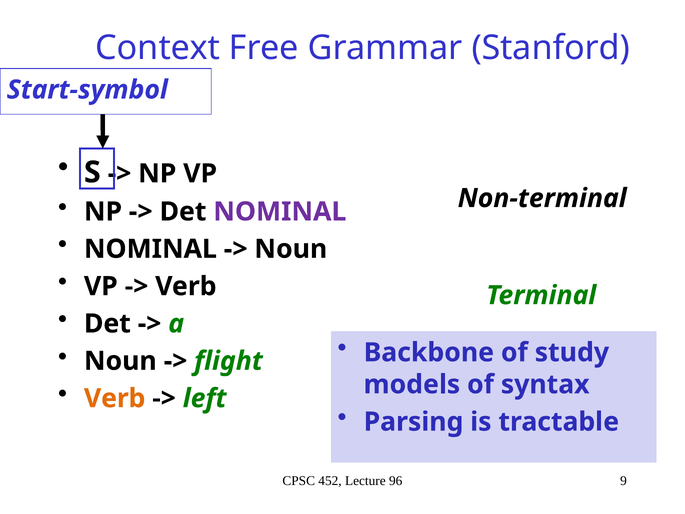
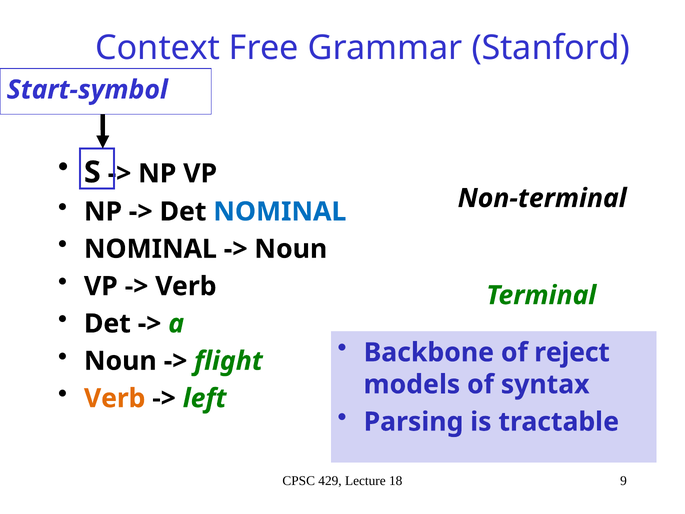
NOMINAL colour: purple -> blue (280, 212)
study: study -> reject (572, 352)
452: 452 -> 429 (330, 480)
96: 96 -> 18 (396, 480)
